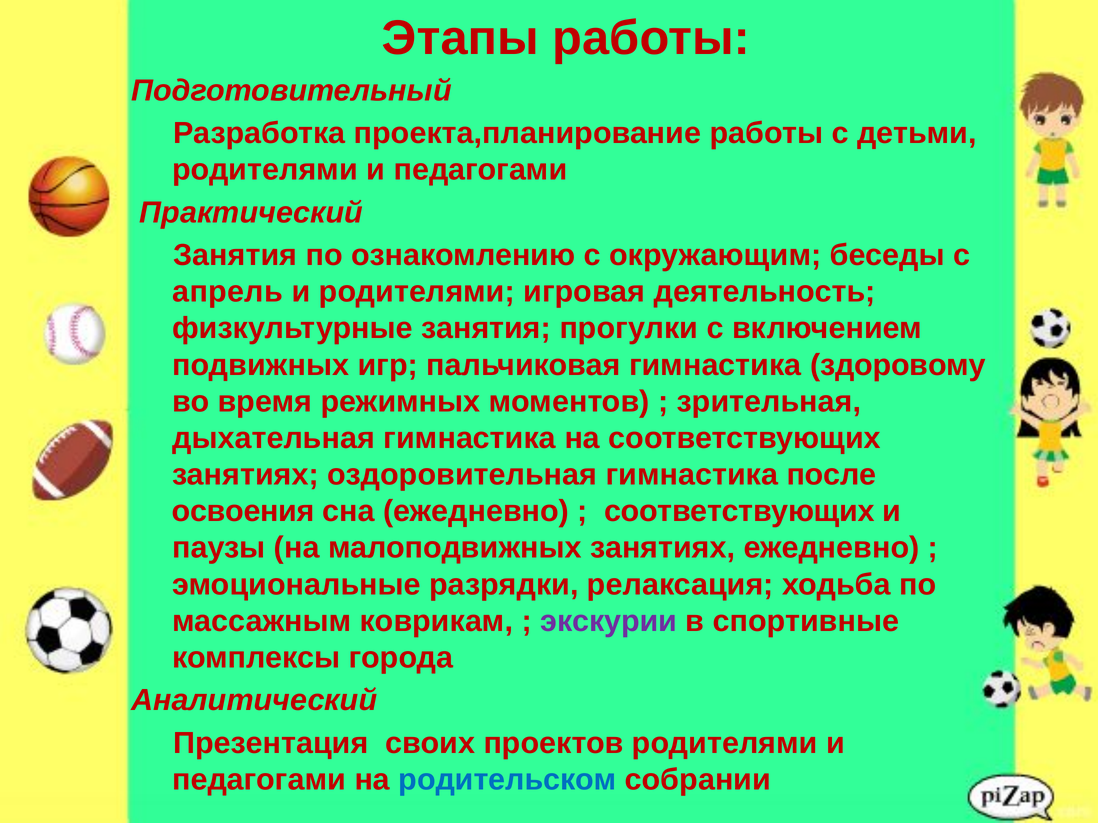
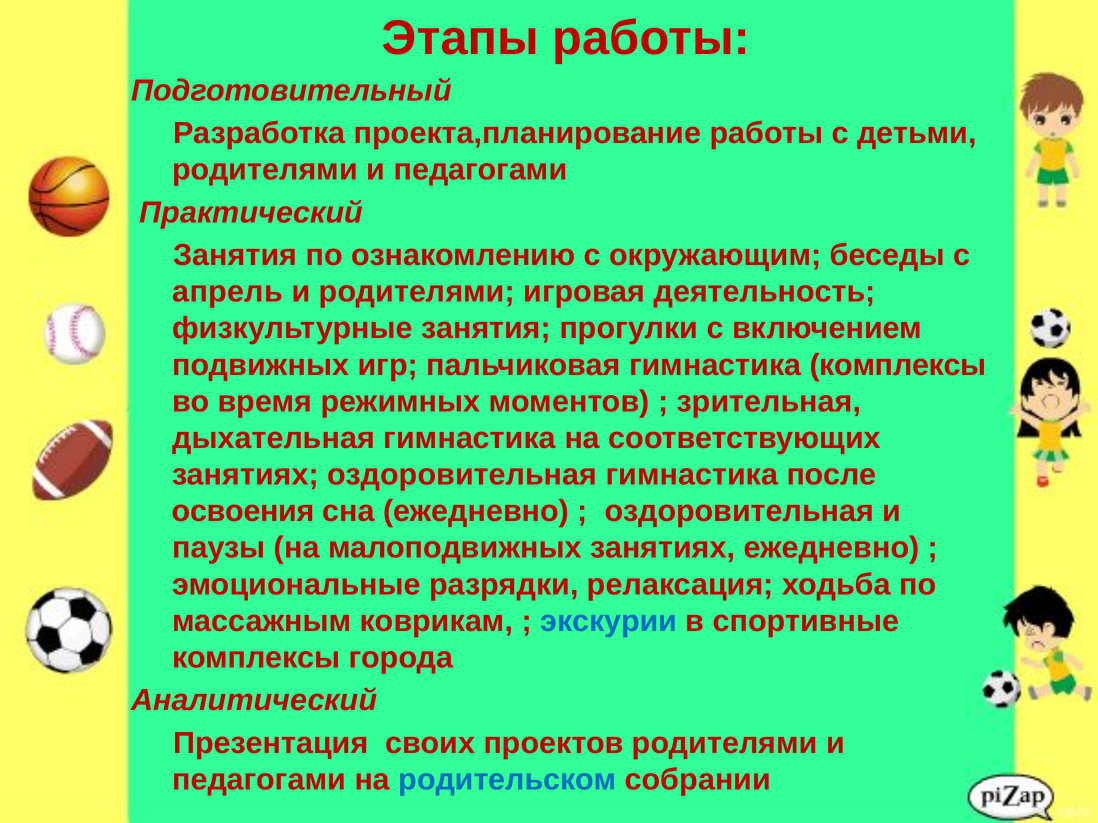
гимнастика здоровому: здоровому -> комплексы (898, 365)
соответствующих: соответствующих -> оздоровительная (739, 512)
экскурии colour: purple -> blue (609, 621)
